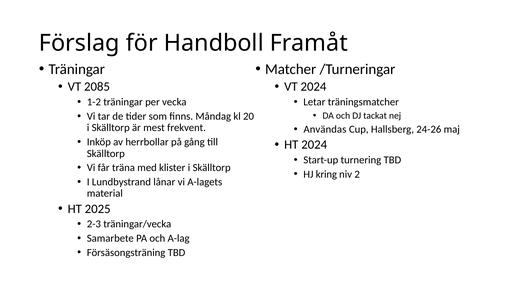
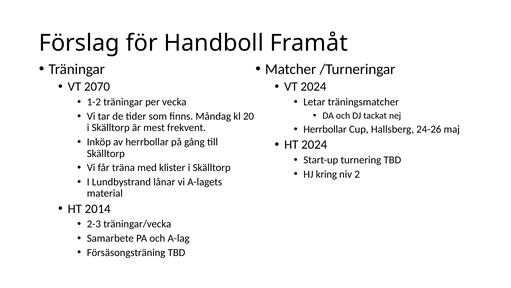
2085: 2085 -> 2070 (97, 87)
Användas: Användas -> Herrbollar (325, 129)
2025: 2025 -> 2014 (98, 208)
